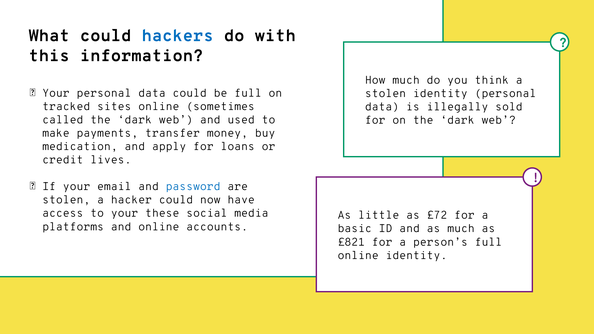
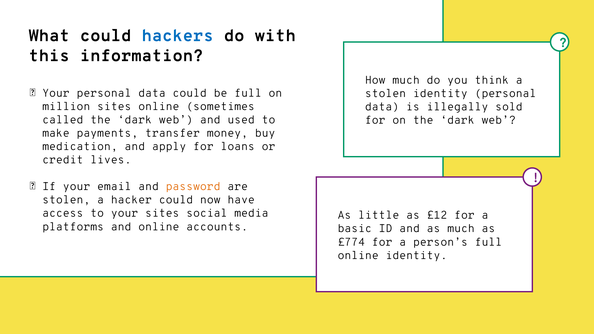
tracked: tracked -> million (66, 106)
password colour: blue -> orange (193, 187)
your these: these -> sites (162, 213)
£72: £72 -> £12 (437, 215)
£821: £821 -> £774 (351, 242)
